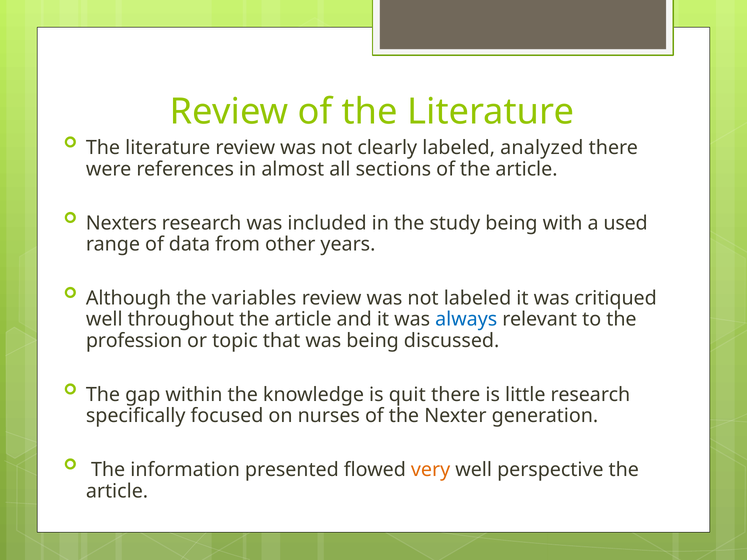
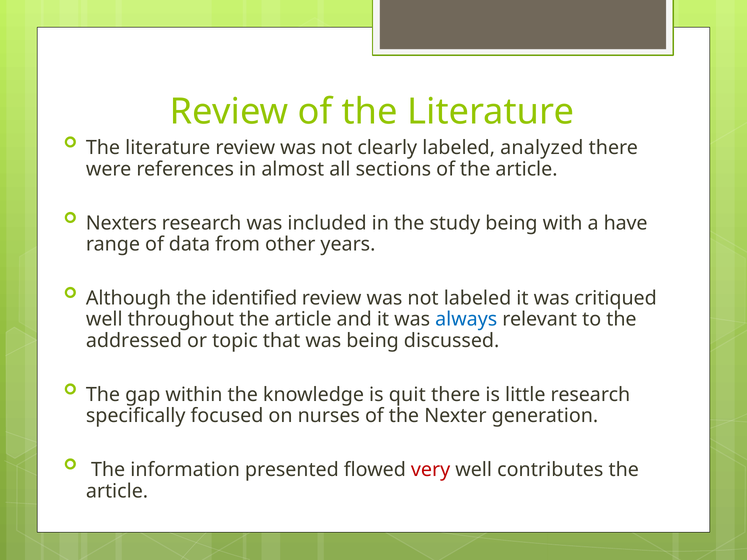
used: used -> have (626, 223)
variables: variables -> identified (254, 298)
profession: profession -> addressed (134, 341)
very colour: orange -> red (431, 470)
perspective: perspective -> contributes (550, 470)
